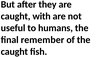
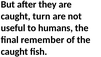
with: with -> turn (41, 16)
